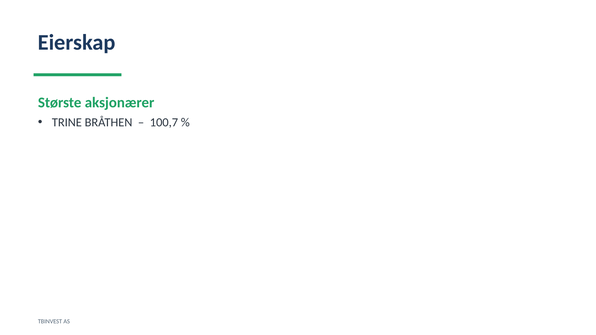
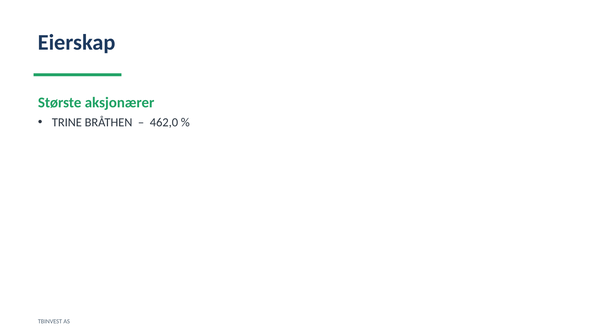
100,7: 100,7 -> 462,0 (164, 123)
